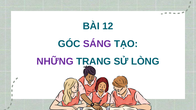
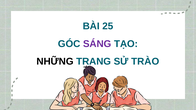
12: 12 -> 25 (108, 26)
NHỮNG colour: purple -> black (55, 62)
LÒNG: LÒNG -> TRÀO (145, 62)
